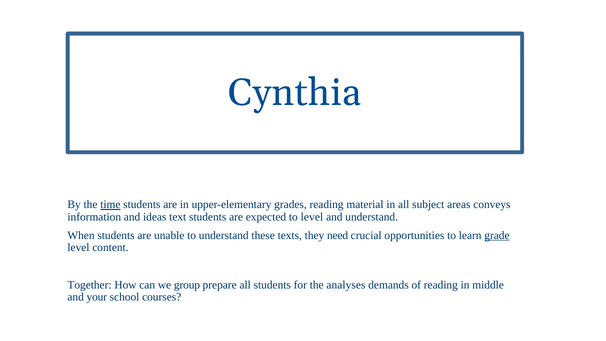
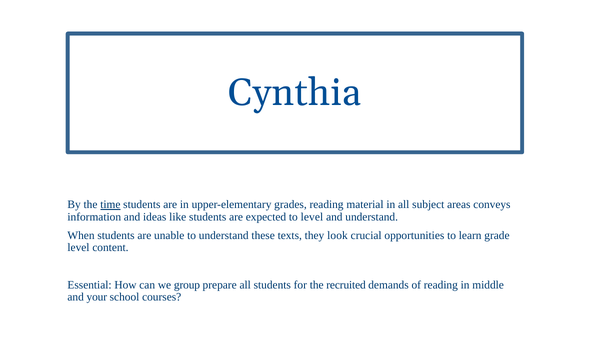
text: text -> like (178, 217)
need: need -> look (337, 235)
grade underline: present -> none (497, 235)
Together: Together -> Essential (90, 285)
analyses: analyses -> recruited (346, 285)
